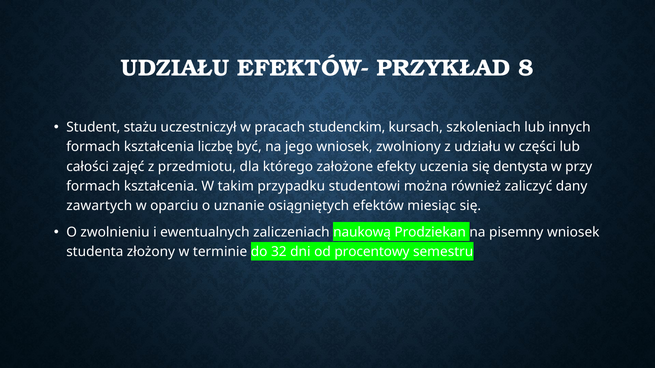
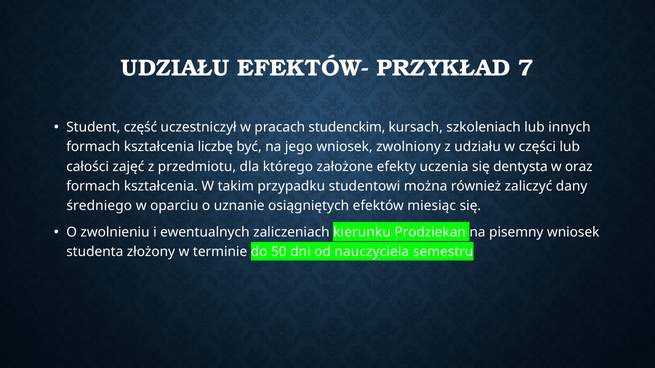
8: 8 -> 7 (526, 68)
stażu: stażu -> część (140, 127)
przy: przy -> oraz (579, 167)
zawartych: zawartych -> średniego (99, 206)
naukową: naukową -> kierunku (362, 233)
32: 32 -> 50 (279, 252)
procentowy: procentowy -> nauczyciela (372, 252)
